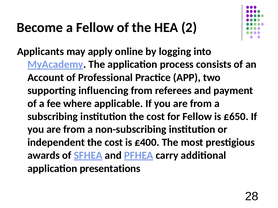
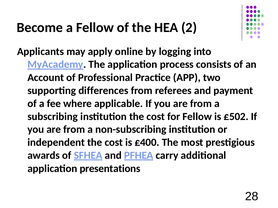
influencing: influencing -> differences (103, 91)
£650: £650 -> £502 (236, 117)
